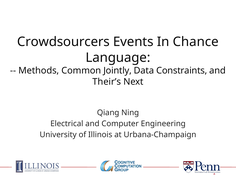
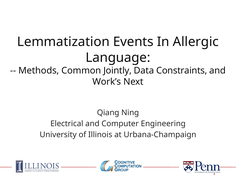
Crowdsourcers: Crowdsourcers -> Lemmatization (63, 42)
Chance: Chance -> Allergic (196, 42)
Their’s: Their’s -> Work’s (107, 82)
